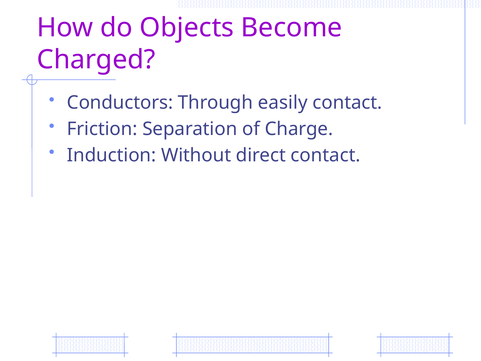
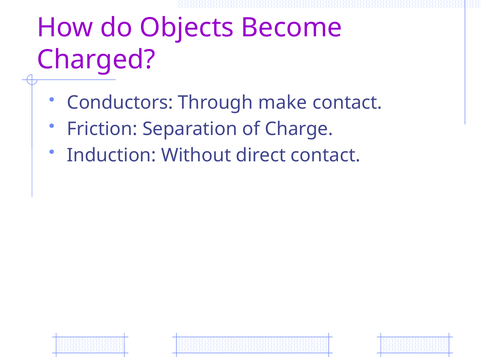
easily: easily -> make (283, 103)
